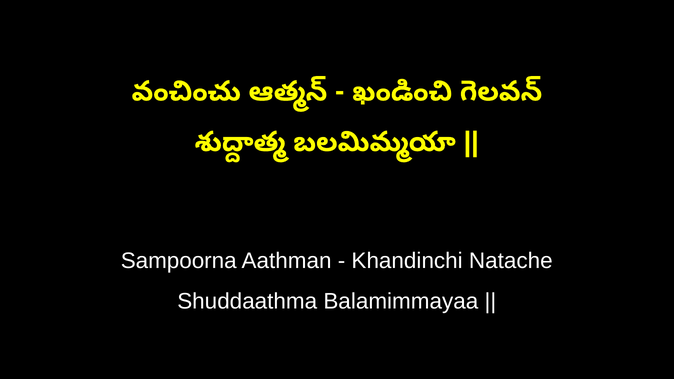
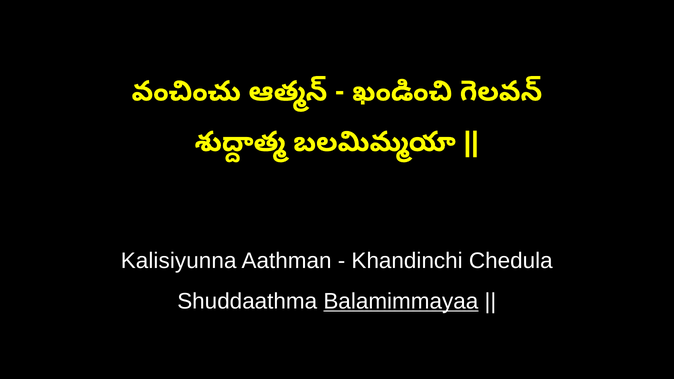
Sampoorna: Sampoorna -> Kalisiyunna (179, 261)
Natache: Natache -> Chedula (511, 261)
Balamimmayaa underline: none -> present (401, 301)
